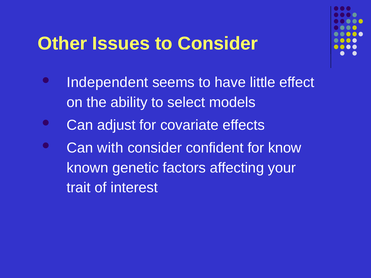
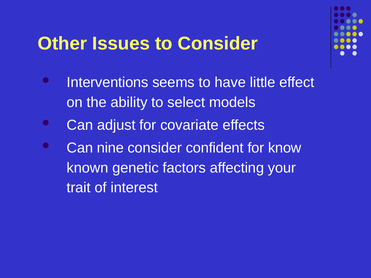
Independent: Independent -> Interventions (108, 82)
with: with -> nine (110, 148)
